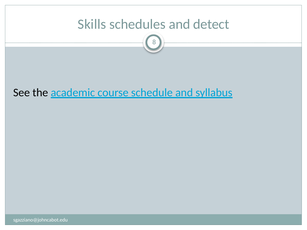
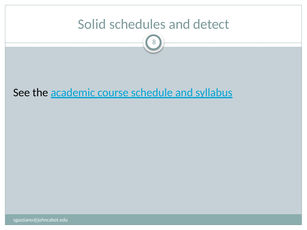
Skills: Skills -> Solid (92, 24)
